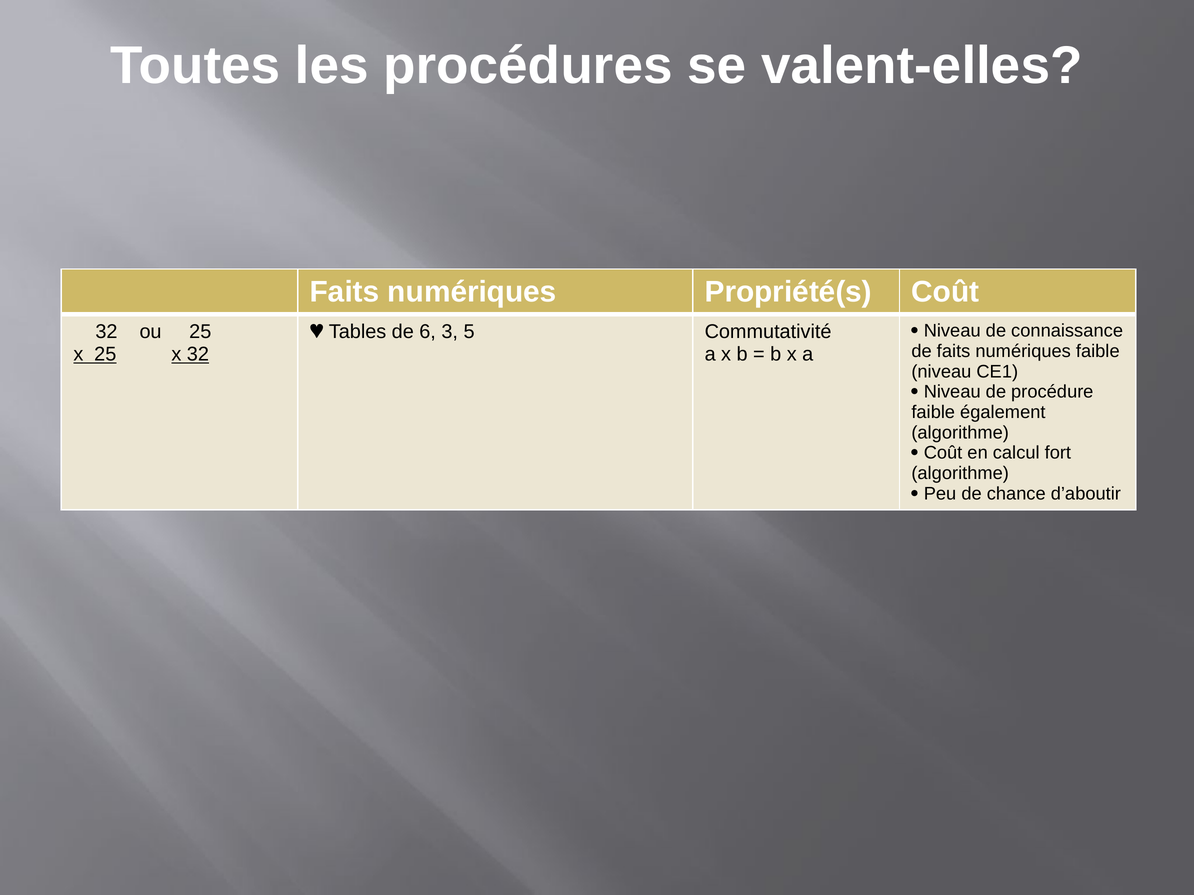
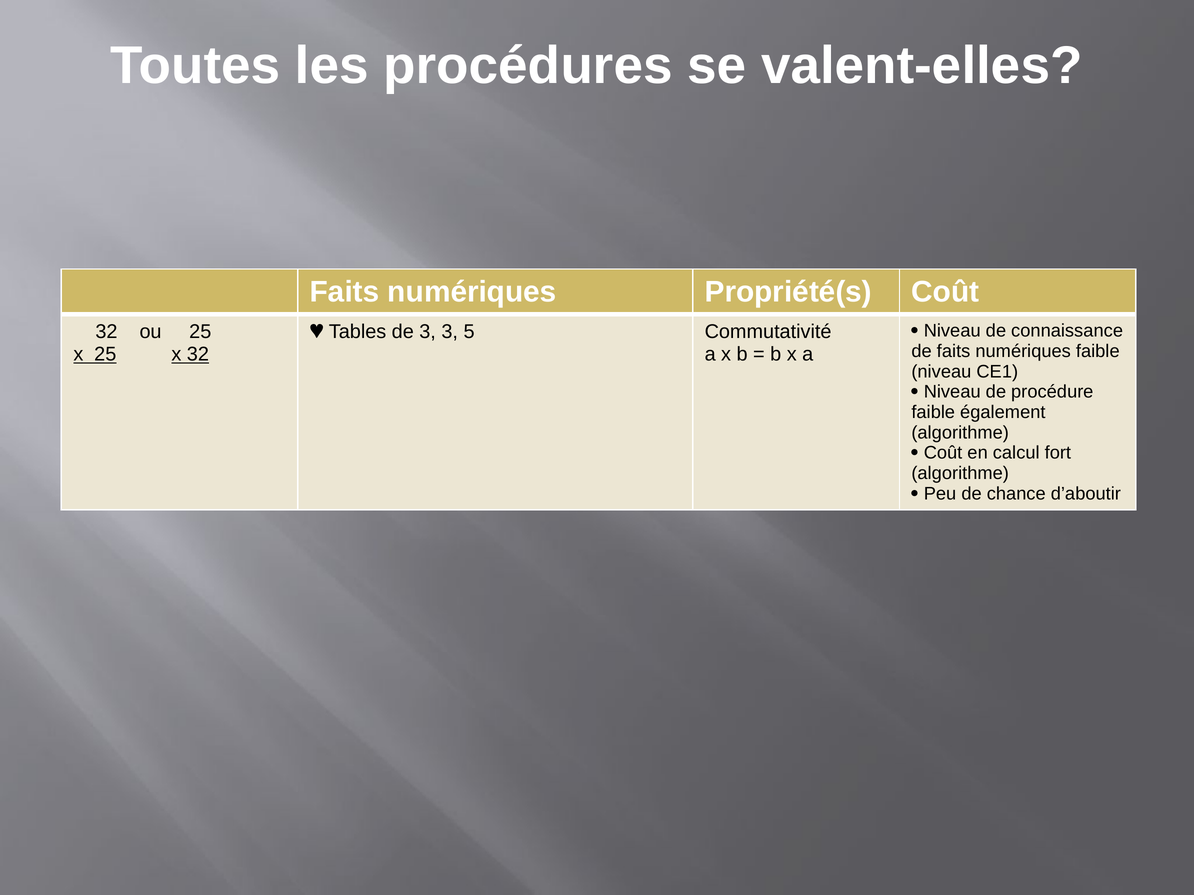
de 6: 6 -> 3 (428, 332)
